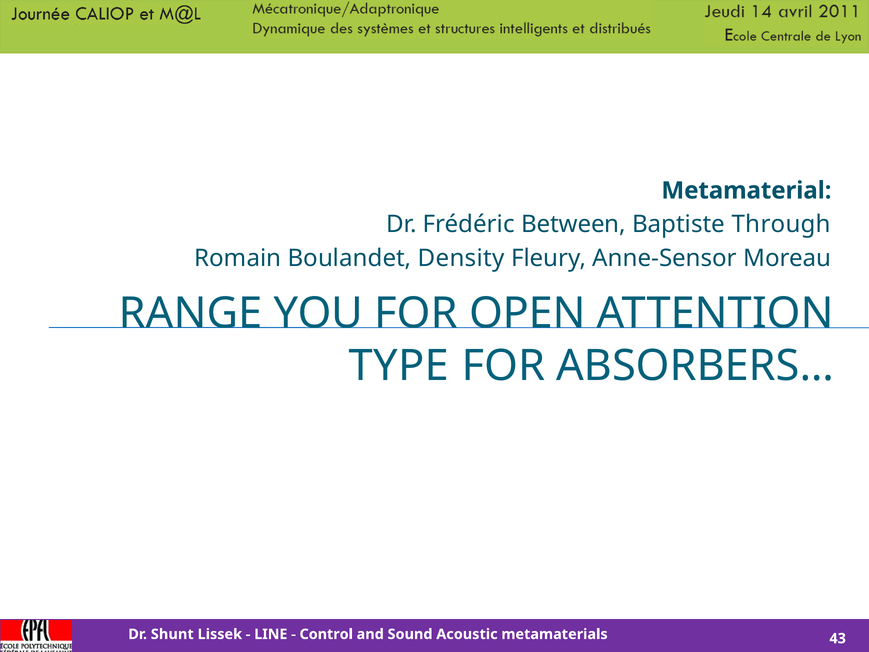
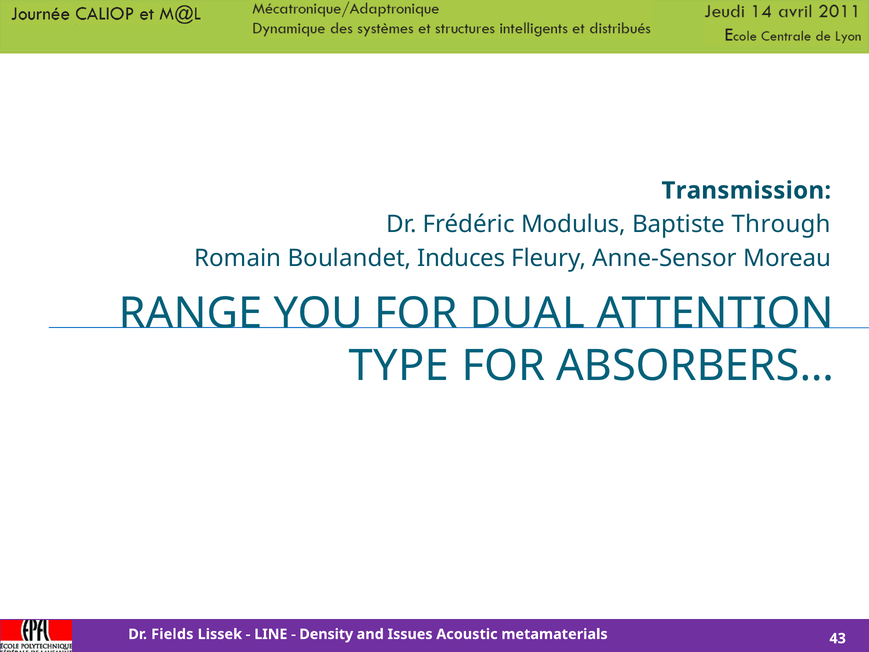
Metamaterial: Metamaterial -> Transmission (746, 190)
Between: Between -> Modulus (573, 224)
Density: Density -> Induces (461, 258)
OPEN: OPEN -> DUAL (527, 313)
Shunt: Shunt -> Fields (172, 634)
Control: Control -> Density (326, 634)
Sound: Sound -> Issues (410, 634)
